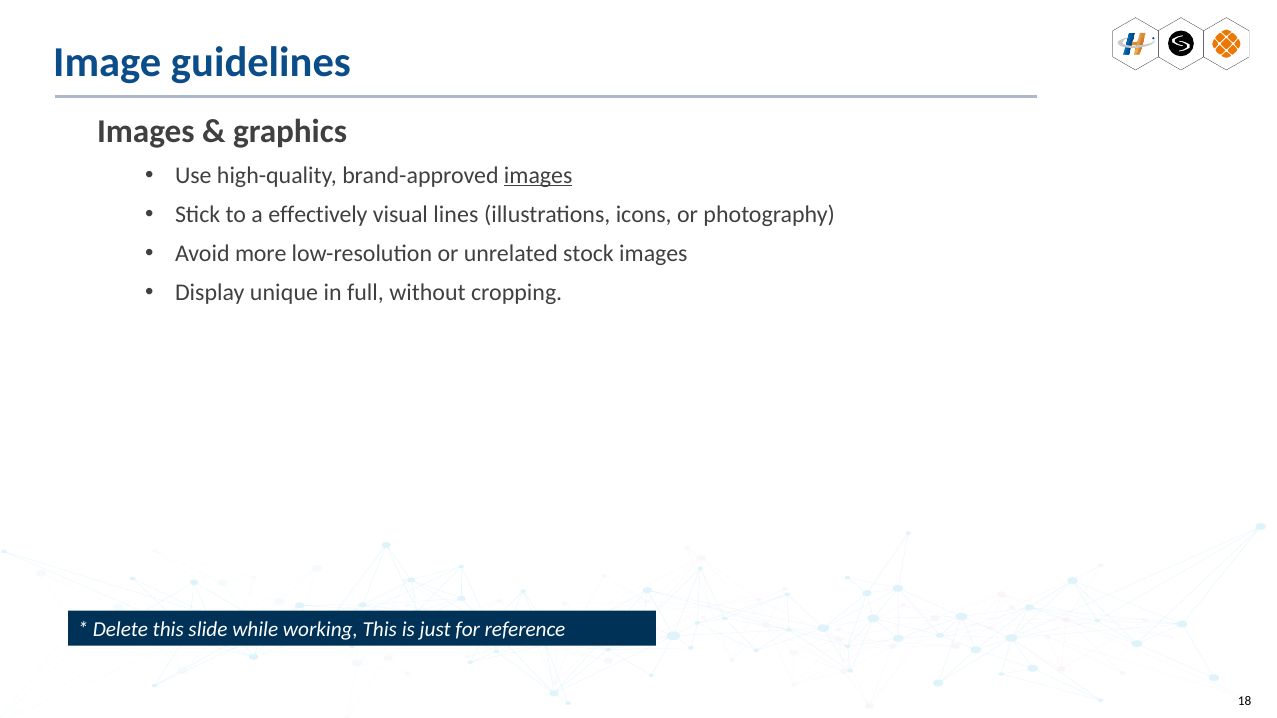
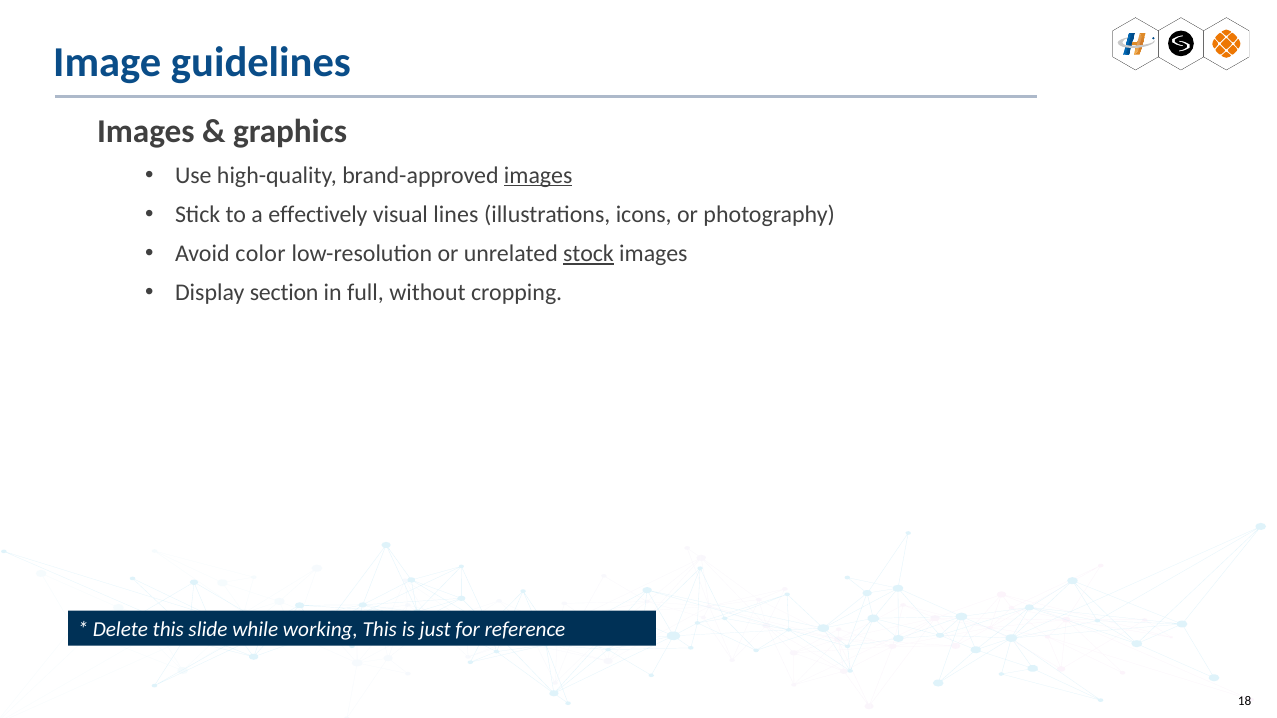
more: more -> color (261, 254)
stock underline: none -> present (589, 254)
unique: unique -> section (284, 293)
